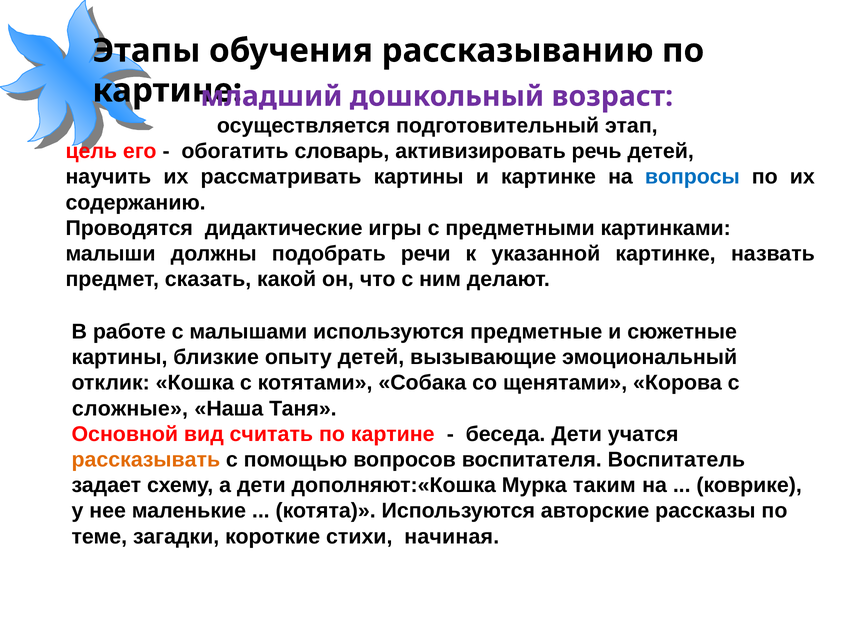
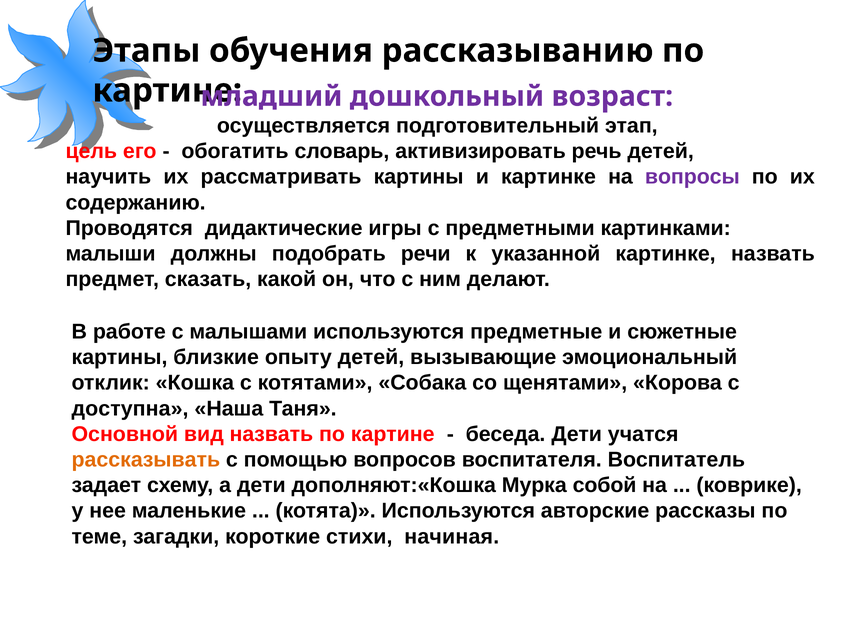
вопросы colour: blue -> purple (692, 177)
сложные: сложные -> доступна (130, 409)
вид считать: считать -> назвать (271, 434)
таким: таким -> собой (605, 486)
